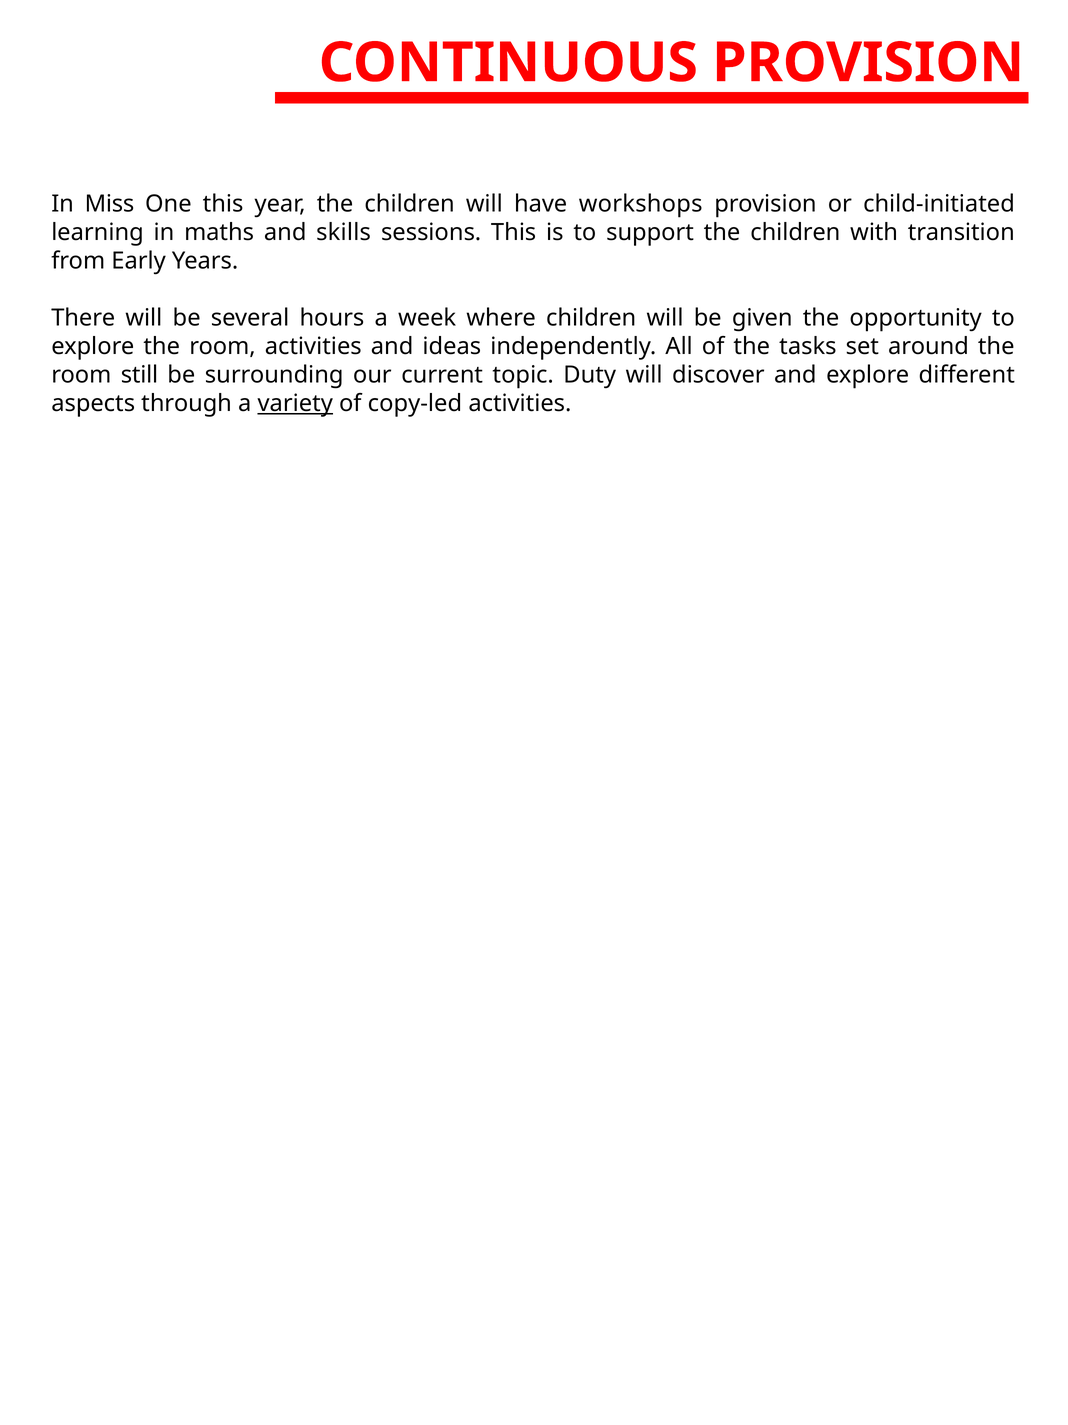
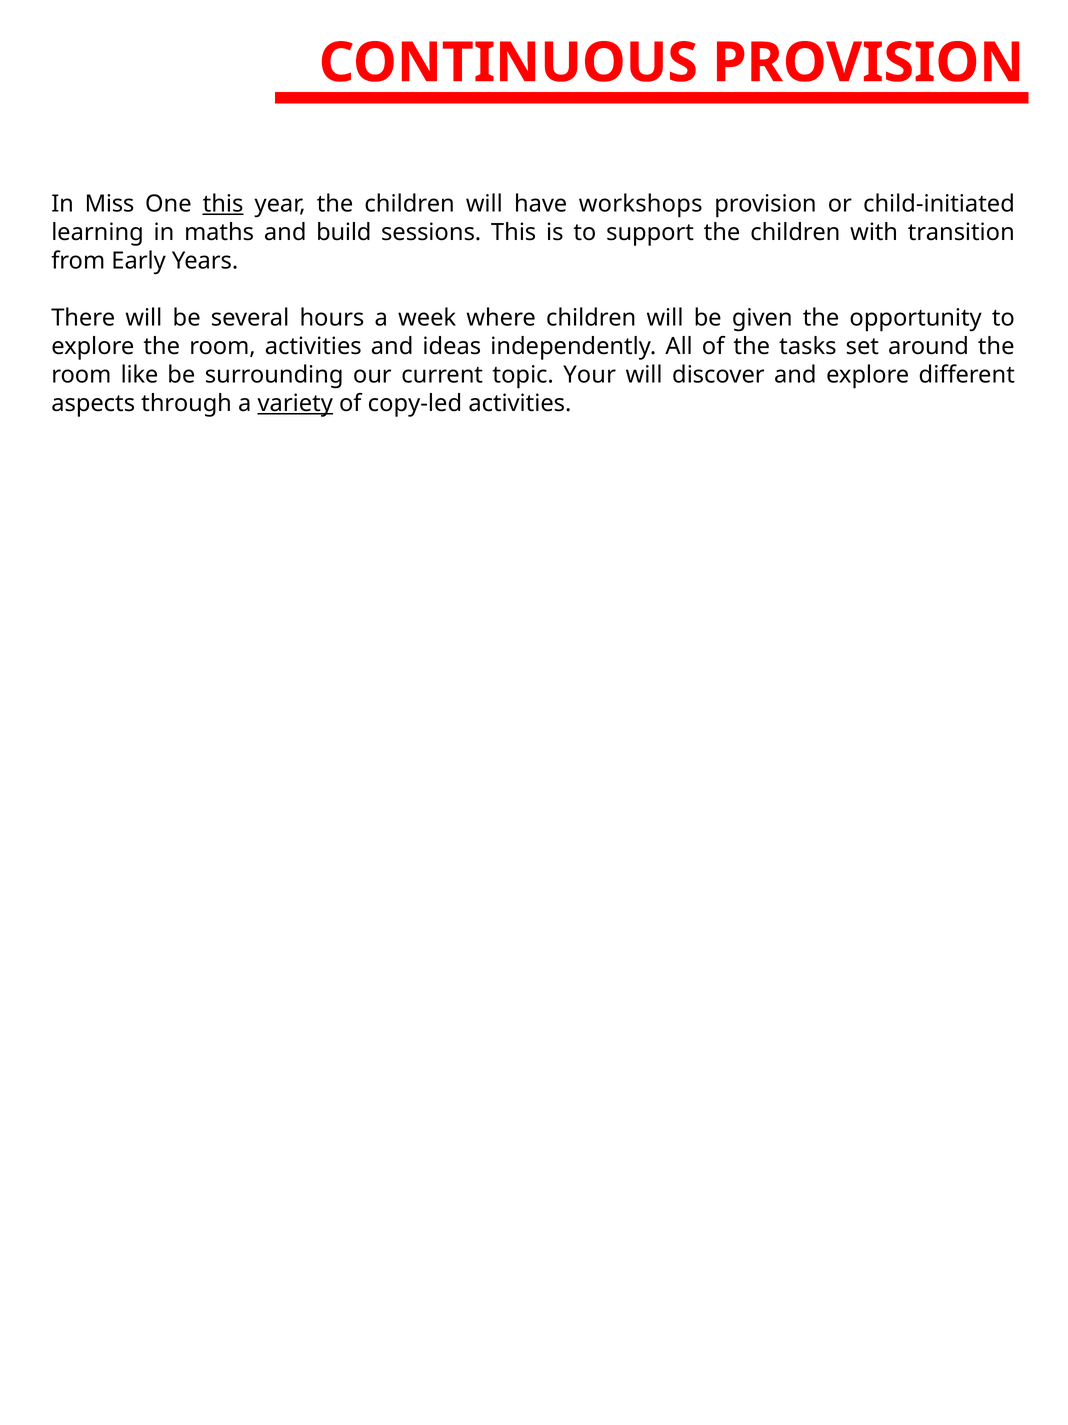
this underline: none -> present (223, 204)
skills: skills -> build (344, 232)
still: still -> like (140, 375)
Duty: Duty -> Your (590, 375)
